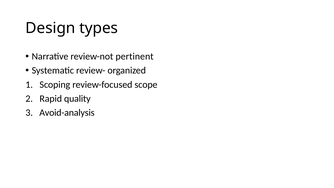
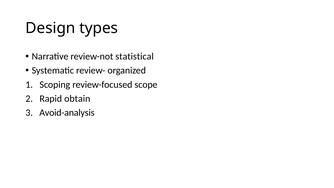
pertinent: pertinent -> statistical (135, 56)
quality: quality -> obtain (77, 98)
